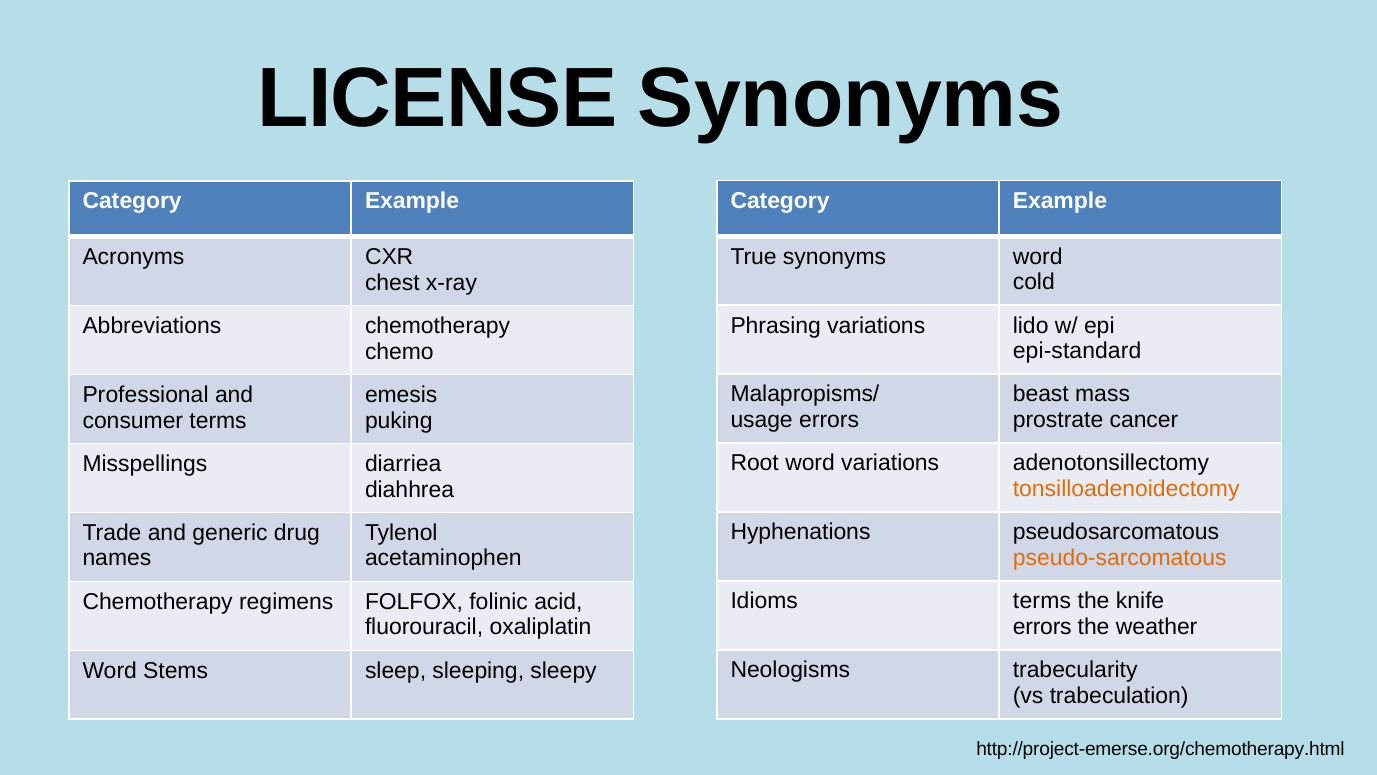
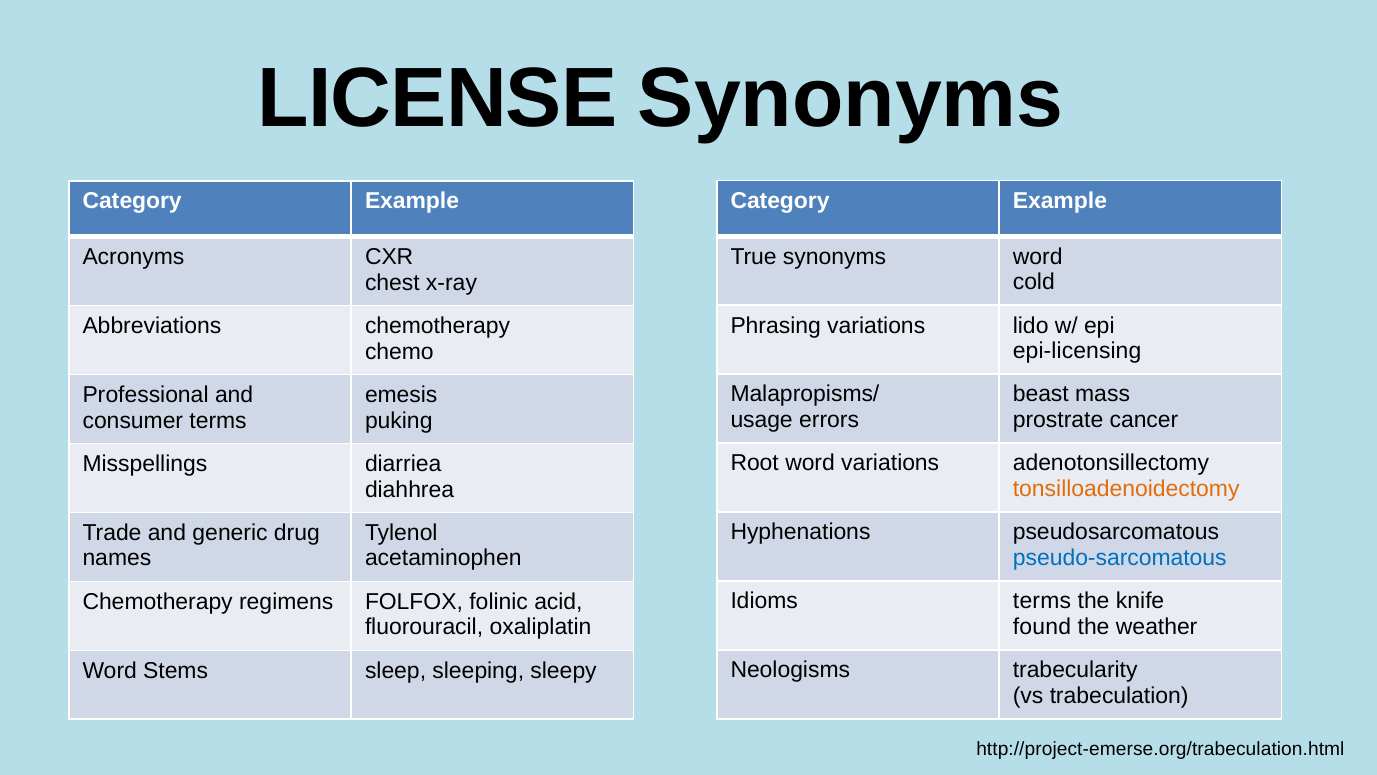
epi-standard: epi-standard -> epi-licensing (1077, 351)
pseudo-sarcomatous colour: orange -> blue (1120, 558)
errors: errors -> found (1042, 627)
http://project-emerse.org/chemotherapy.html: http://project-emerse.org/chemotherapy.html -> http://project-emerse.org/trabeculation.html (1160, 749)
